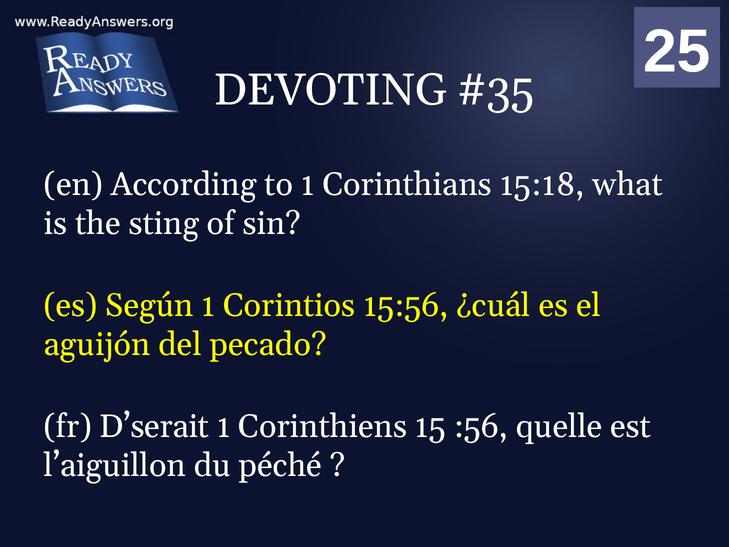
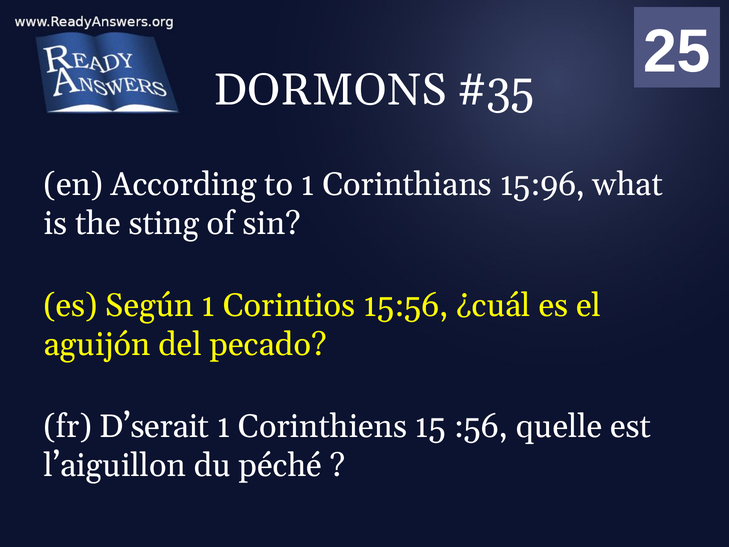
DEVOTING: DEVOTING -> DORMONS (330, 90)
15:18: 15:18 -> 15:96 (542, 184)
